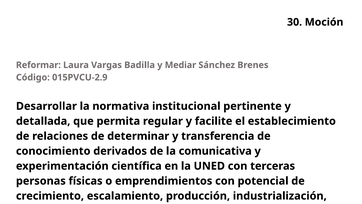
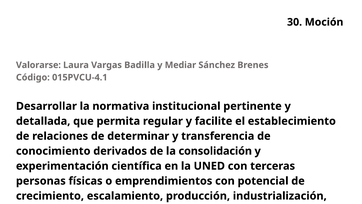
Reformar: Reformar -> Valorarse (38, 65)
015PVCU-2.9: 015PVCU-2.9 -> 015PVCU-4.1 (80, 77)
comunicativa: comunicativa -> consolidación (215, 151)
